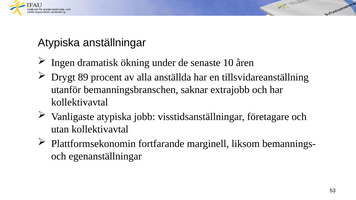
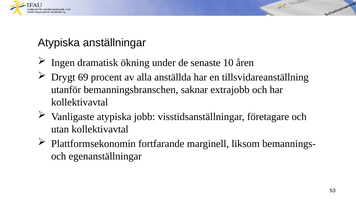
89: 89 -> 69 (83, 77)
